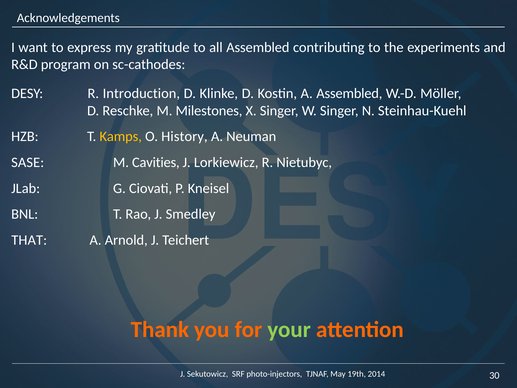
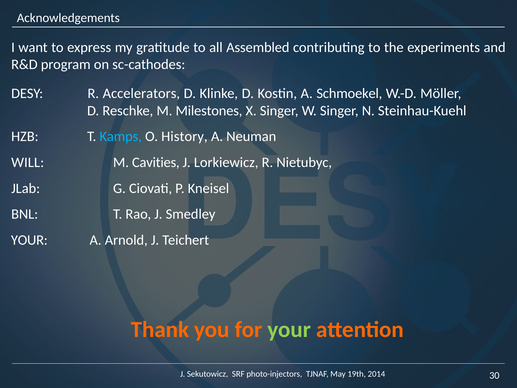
Introduction: Introduction -> Accelerators (141, 93)
A Assembled: Assembled -> Schmoekel (349, 93)
Kamps colour: yellow -> light blue (121, 136)
SASE: SASE -> WILL (28, 162)
THAT: THAT -> YOUR (29, 240)
